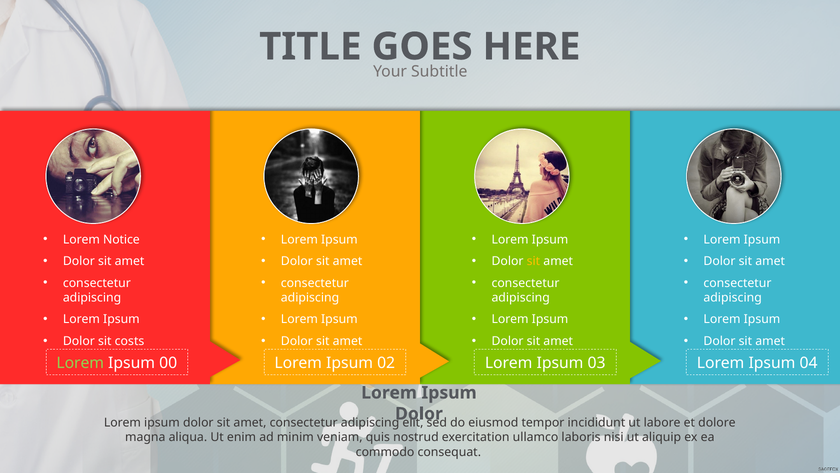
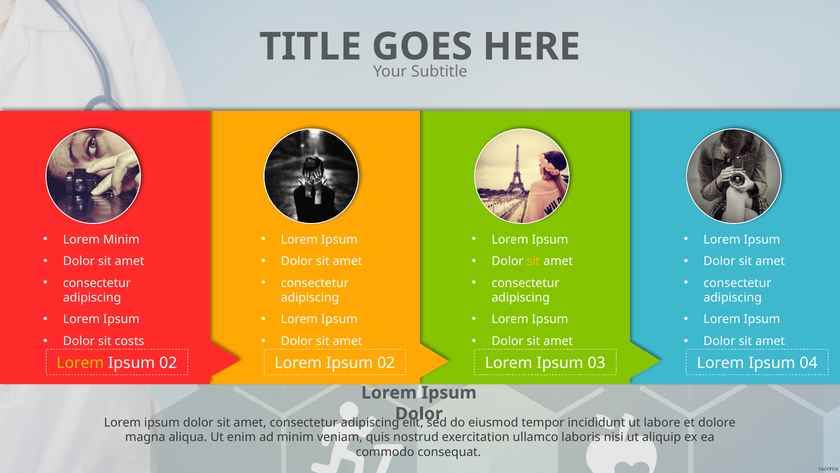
Lorem Notice: Notice -> Minim (121, 239)
Lorem colour: light green -> yellow (80, 363)
00: 00 -> 02 (168, 363)
